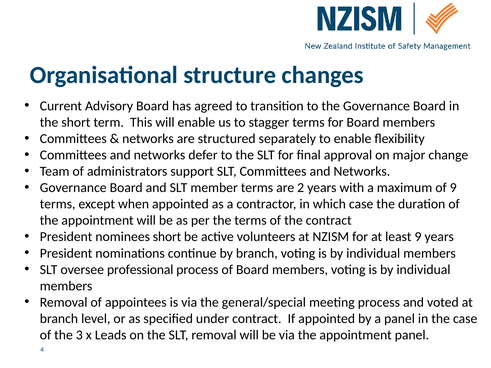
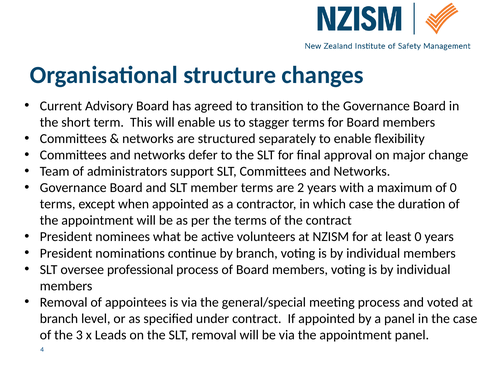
of 9: 9 -> 0 (453, 188)
nominees short: short -> what (167, 237)
least 9: 9 -> 0 (418, 237)
